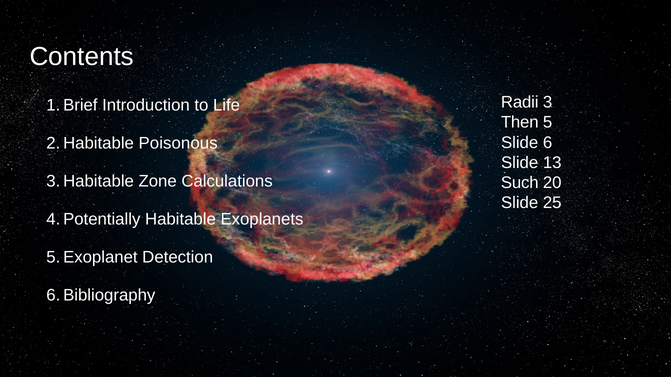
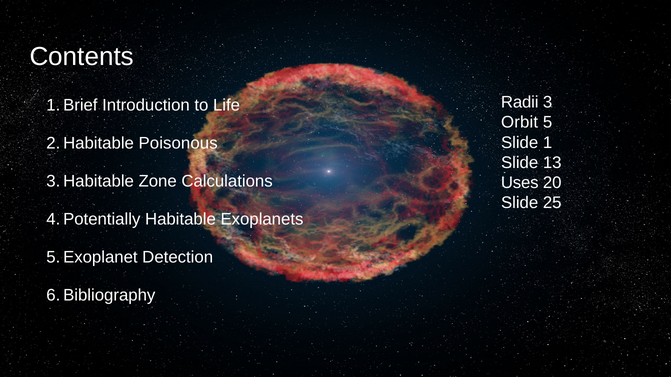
Then: Then -> Orbit (520, 123)
6: 6 -> 1 (548, 143)
Such: Such -> Uses (520, 183)
